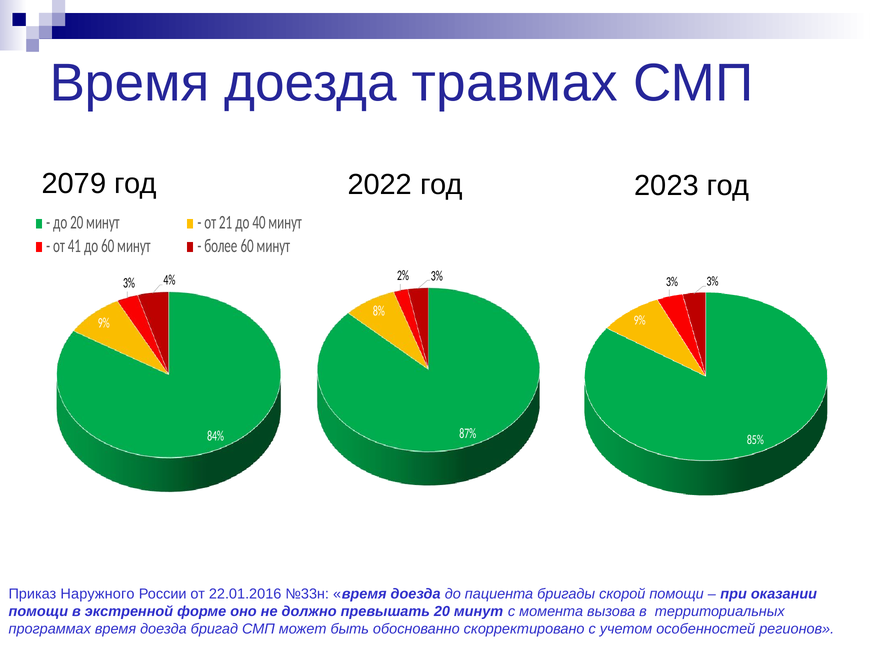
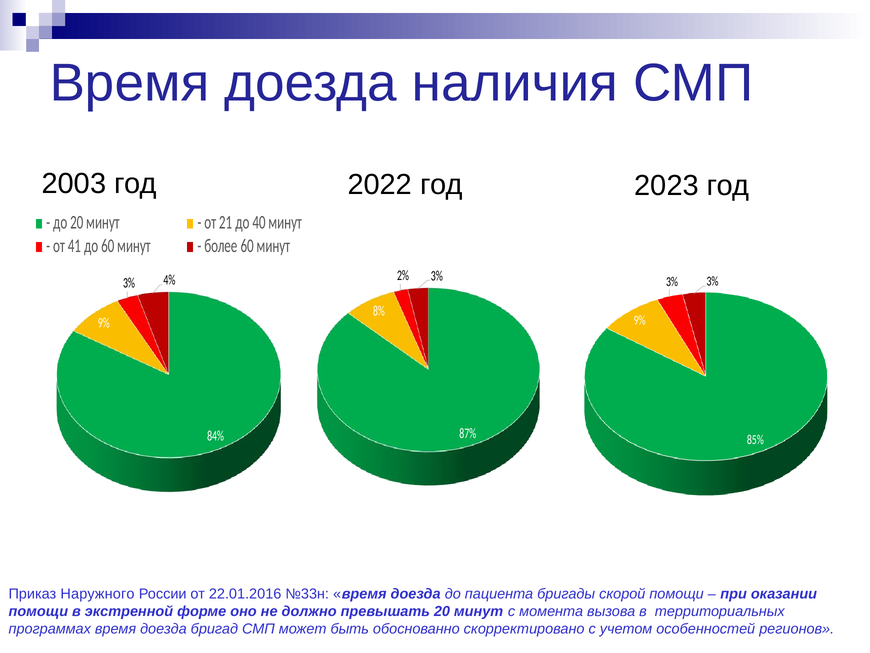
травмах: травмах -> наличия (515, 83)
2079: 2079 -> 2003 (74, 183)
